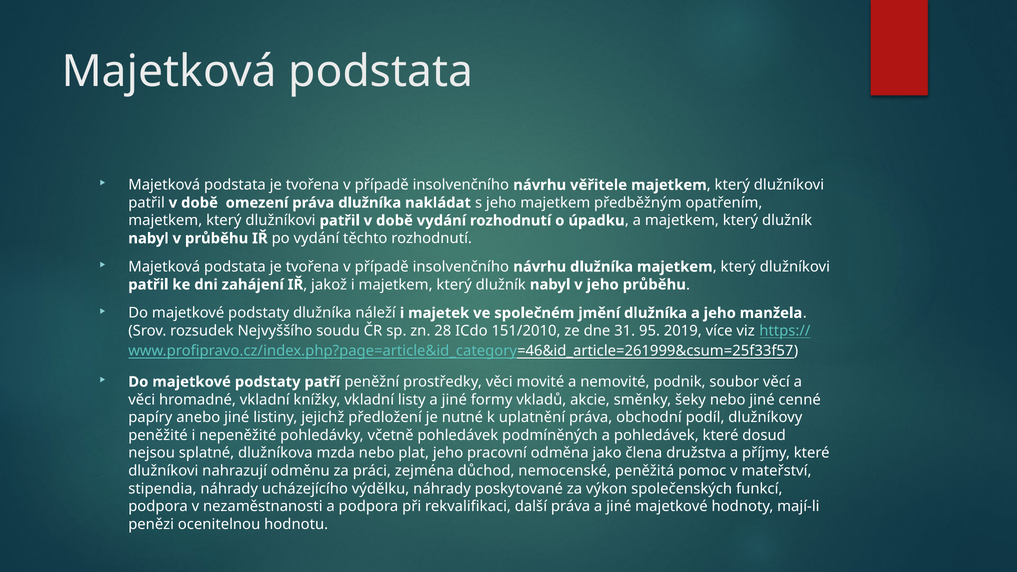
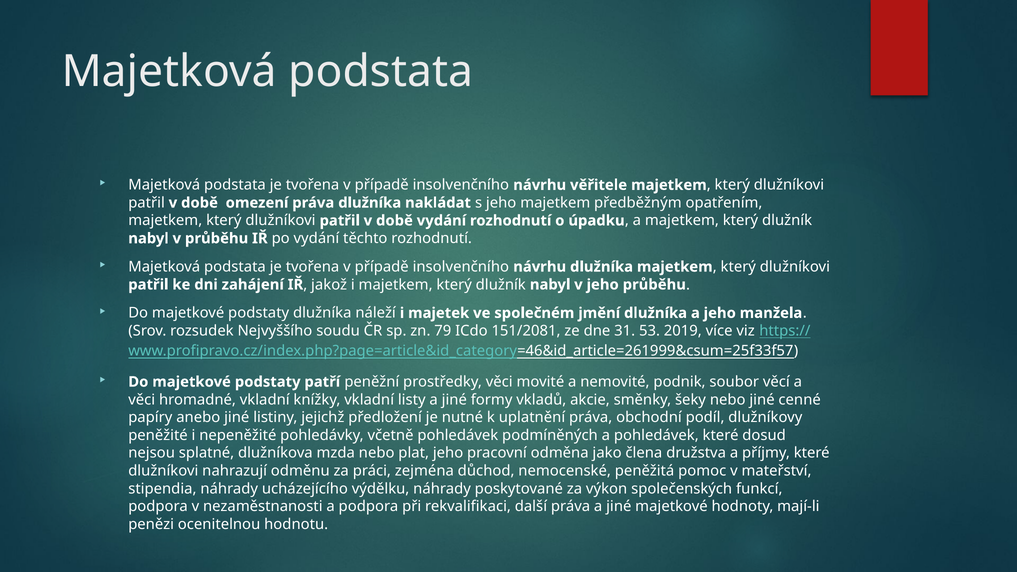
28: 28 -> 79 (443, 331)
151/2010: 151/2010 -> 151/2081 (526, 331)
95: 95 -> 53 (650, 331)
